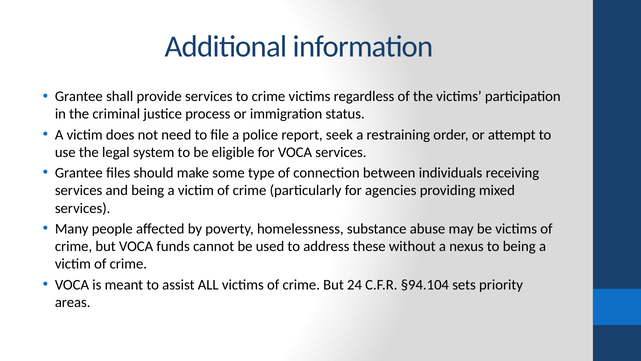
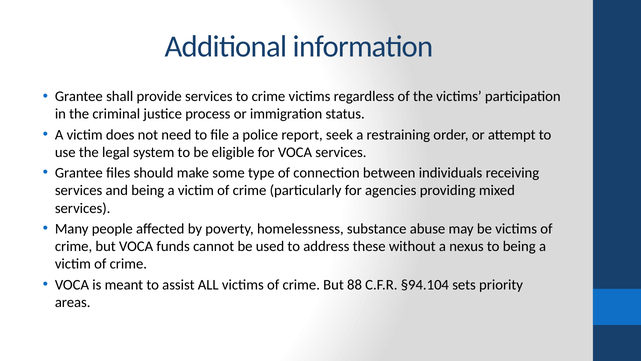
24: 24 -> 88 (355, 284)
